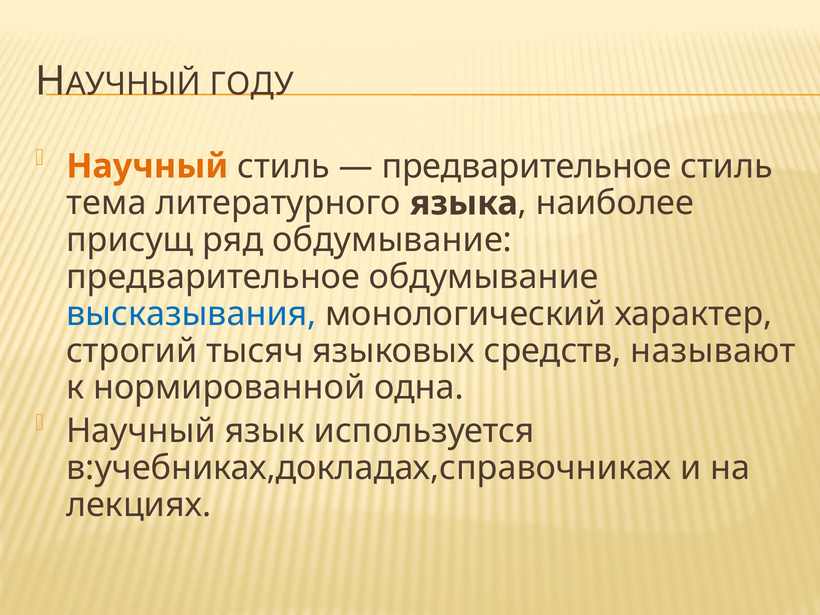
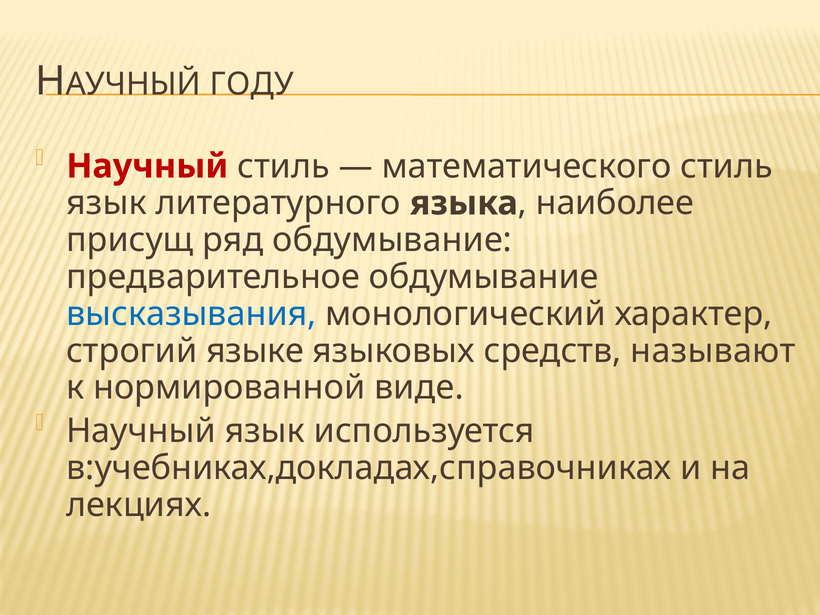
Научный colour: orange -> red (147, 166)
предварительное: предварительное -> математического (527, 166)
тема: тема -> язык (106, 203)
тысяч: тысяч -> языке (255, 351)
одна: одна -> виде (419, 388)
